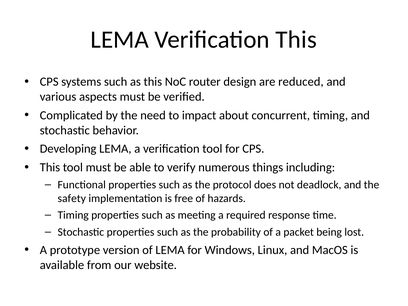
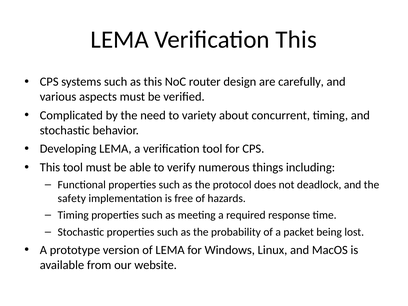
reduced: reduced -> carefully (301, 82)
impact: impact -> variety (199, 115)
